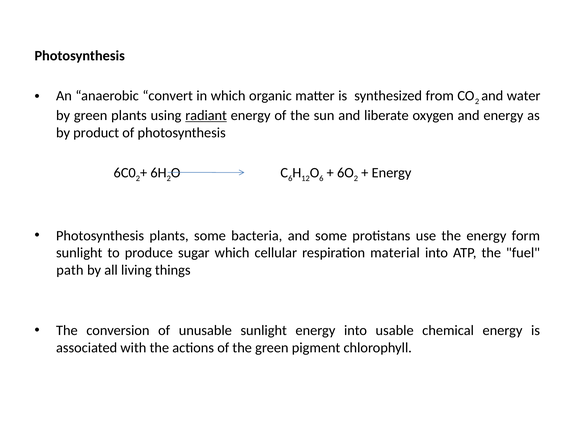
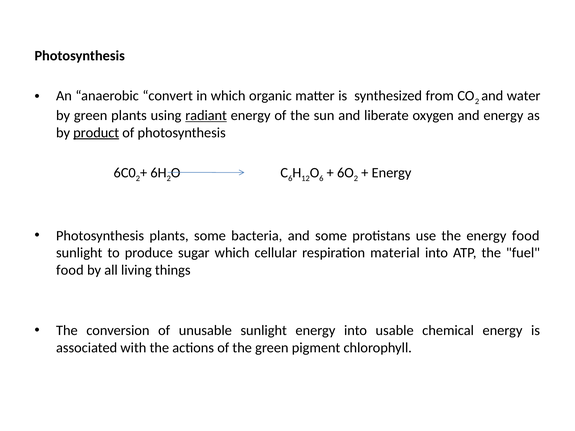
product underline: none -> present (96, 133)
energy form: form -> food (526, 236)
path: path -> food (70, 270)
